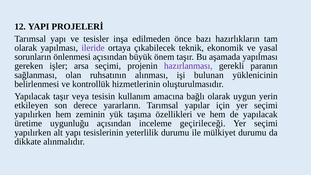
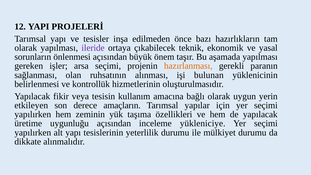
hazırlanması colour: purple -> orange (188, 66)
Yapılacak taşır: taşır -> fikir (61, 96)
yararların: yararların -> amaçların (122, 105)
geçirileceği: geçirileceği -> yükleniciye (203, 123)
